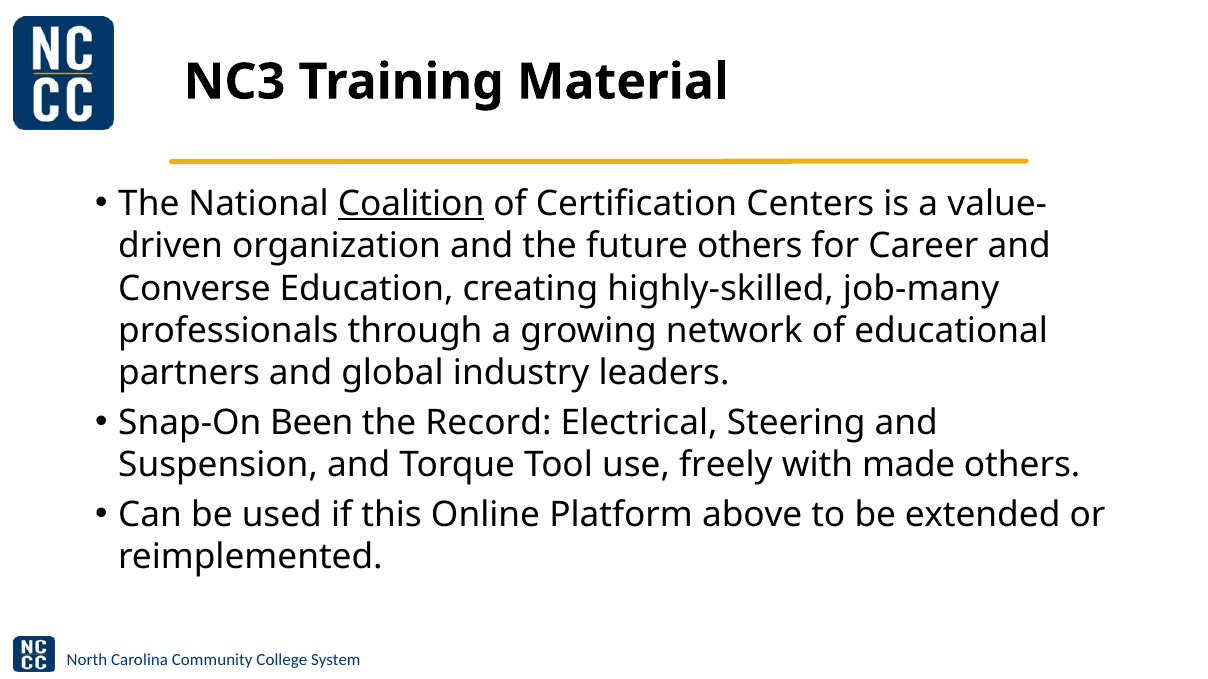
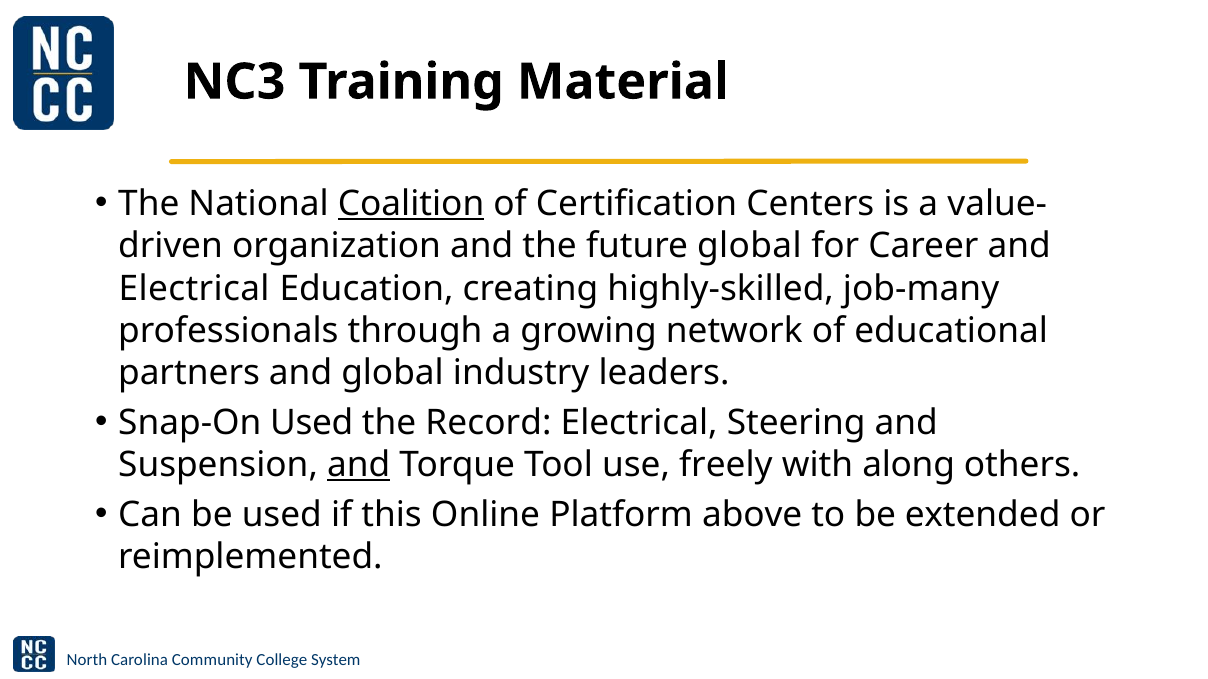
future others: others -> global (749, 246)
Converse: Converse -> Electrical (194, 289)
Snap-On Been: Been -> Used (312, 423)
and underline: none -> present (359, 465)
made: made -> along (909, 465)
